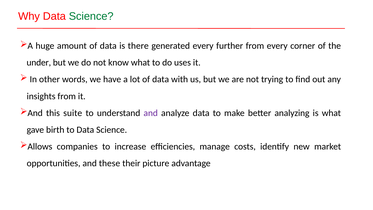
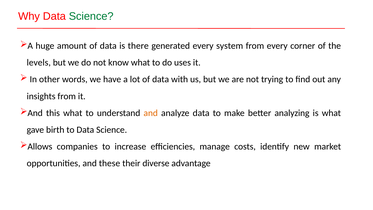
further: further -> system (230, 46)
under: under -> levels (39, 63)
this suite: suite -> what (73, 113)
and colour: purple -> orange (151, 113)
picture: picture -> diverse (156, 163)
